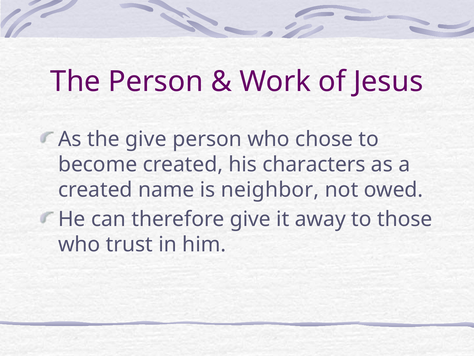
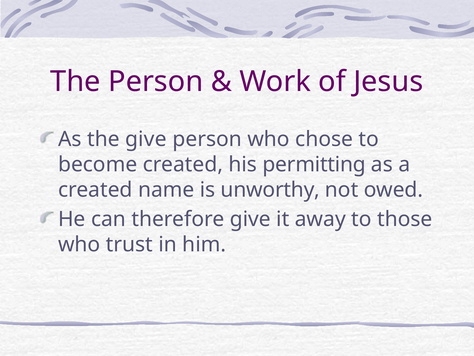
characters: characters -> permitting (314, 164)
neighbor: neighbor -> unworthy (270, 190)
